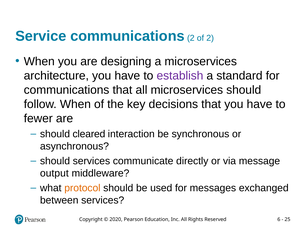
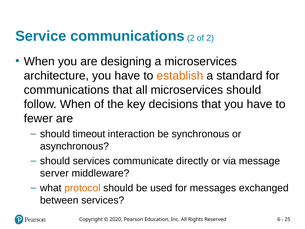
establish colour: purple -> orange (180, 76)
cleared: cleared -> timeout (89, 134)
output: output -> server (54, 173)
